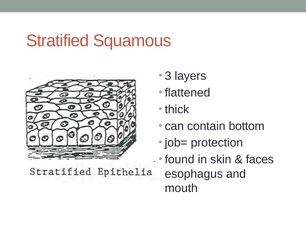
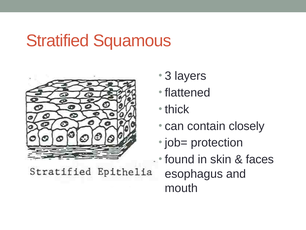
bottom: bottom -> closely (247, 126)
